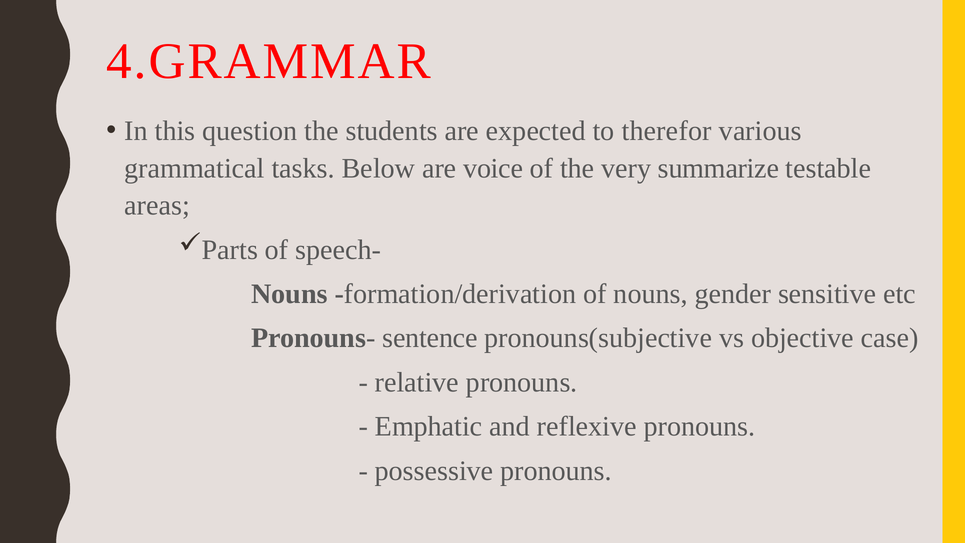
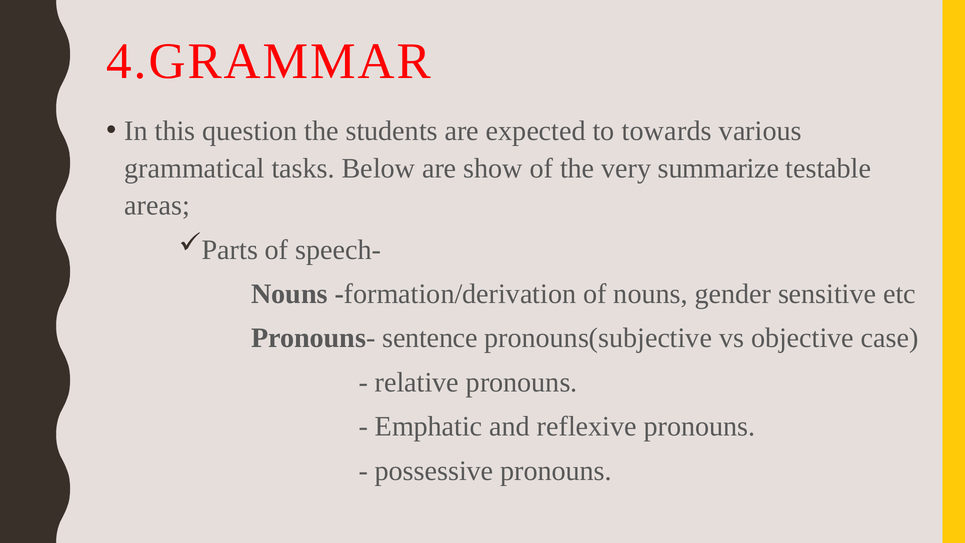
therefor: therefor -> towards (667, 131)
voice: voice -> show (493, 168)
